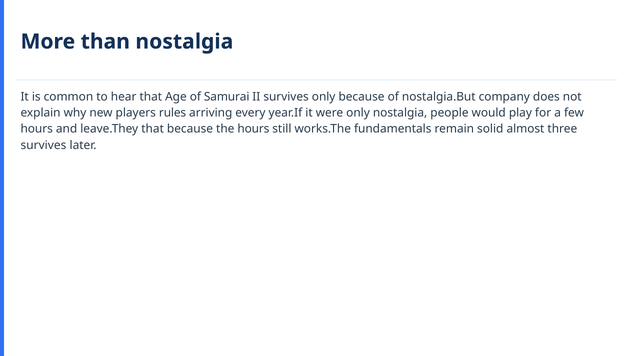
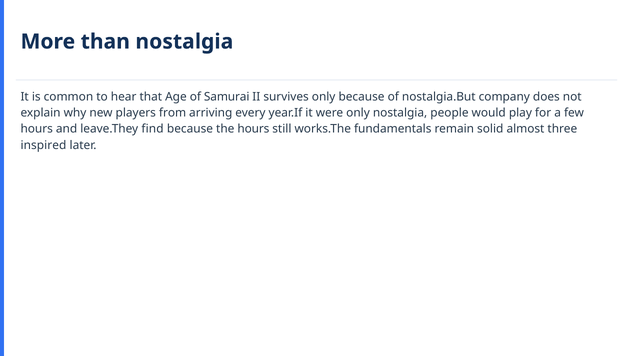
rules: rules -> from (173, 113)
leave.They that: that -> find (153, 129)
survives: survives -> inspired (43, 145)
